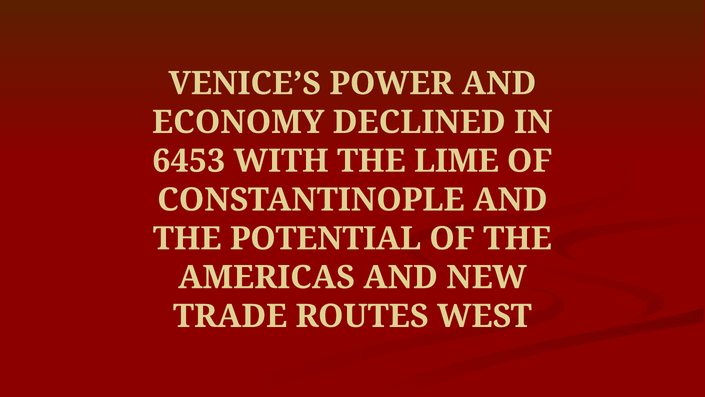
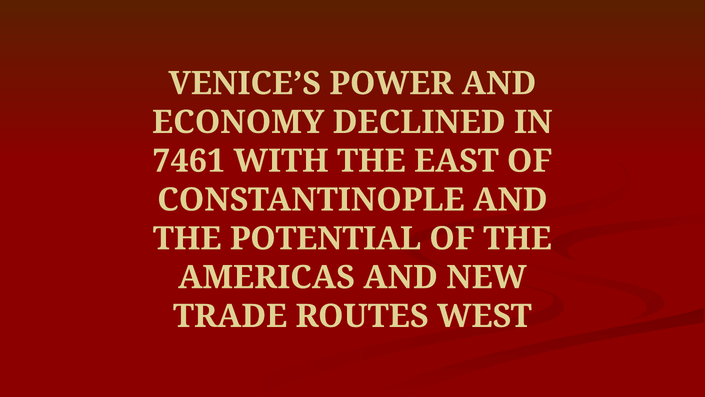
6453: 6453 -> 7461 (189, 161)
LIME: LIME -> EAST (456, 161)
